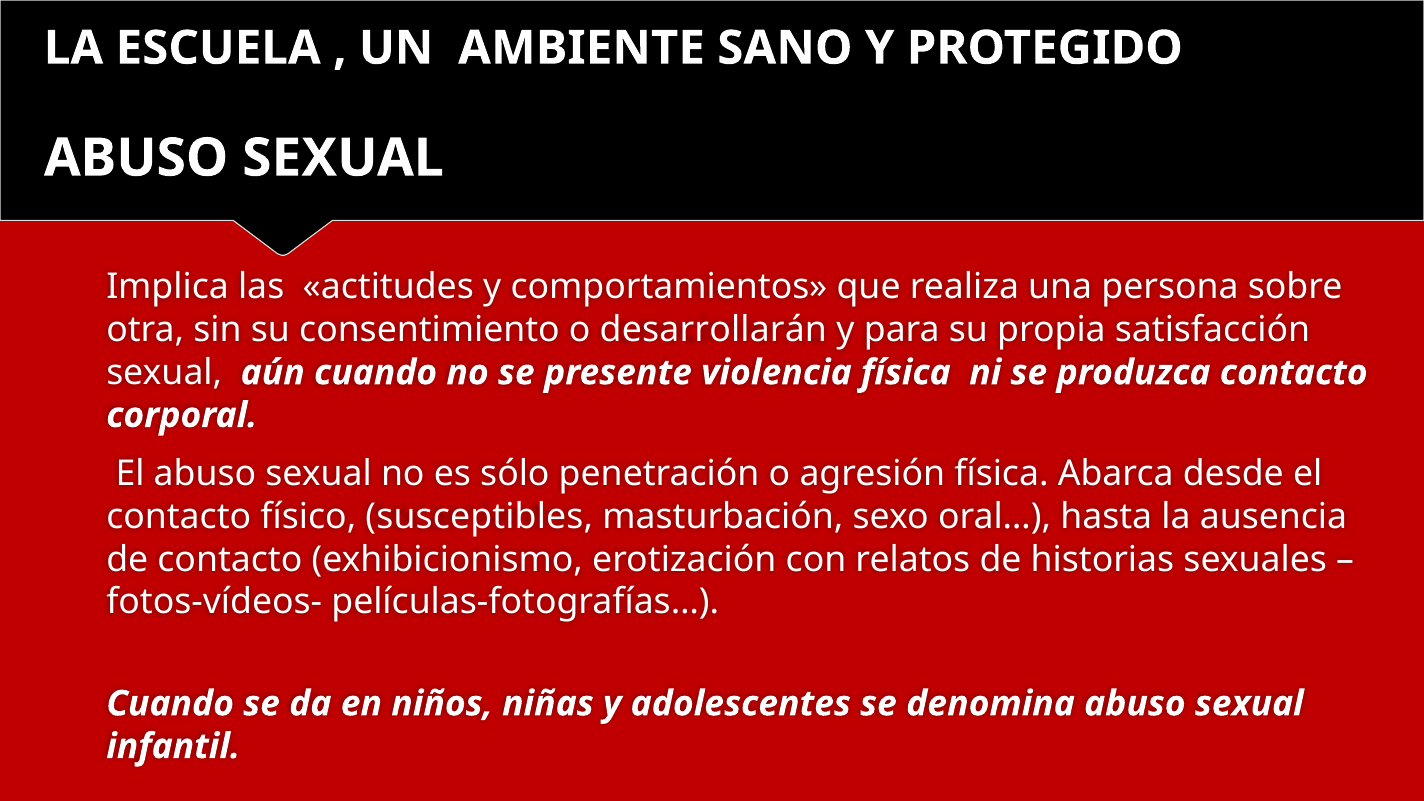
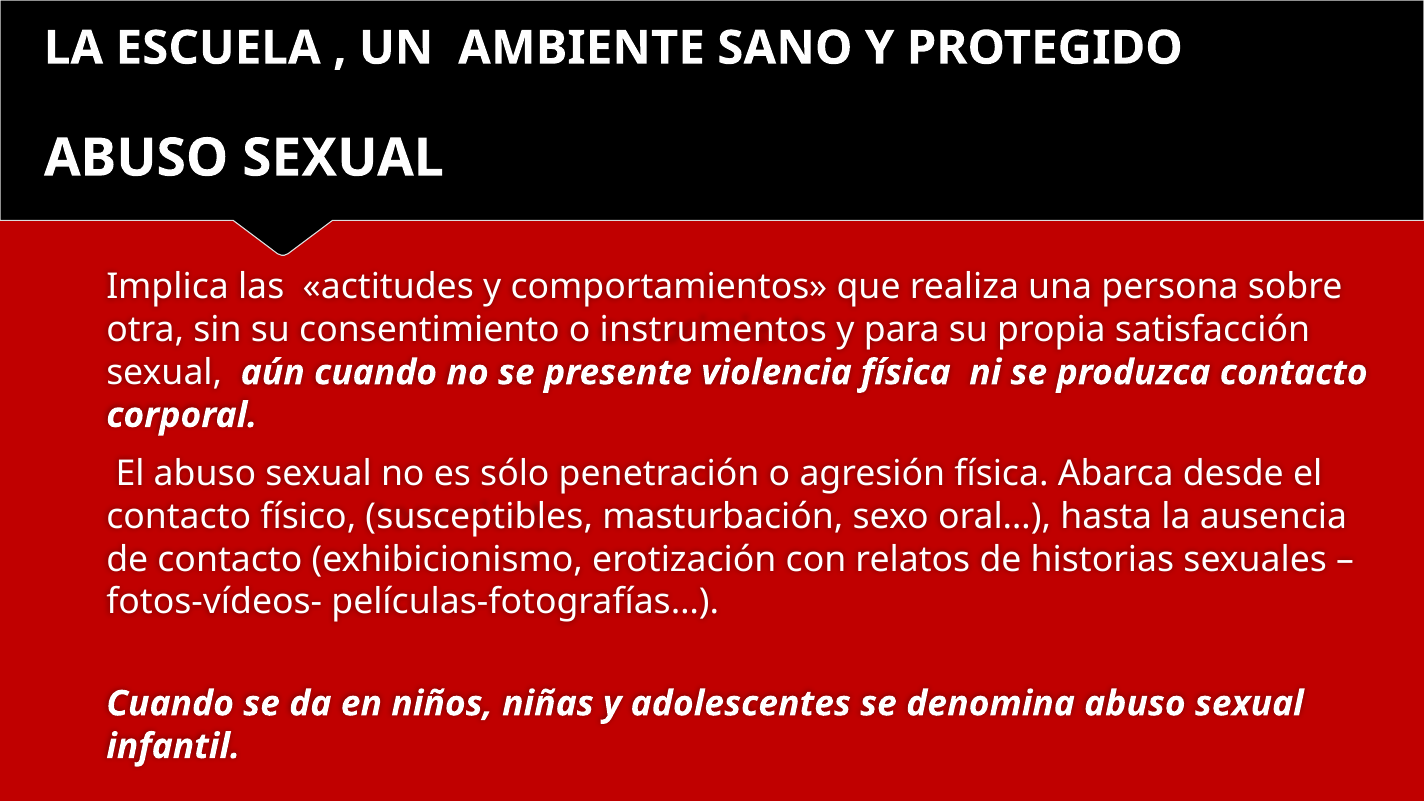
desarrollarán: desarrollarán -> instrumentos (713, 330)
